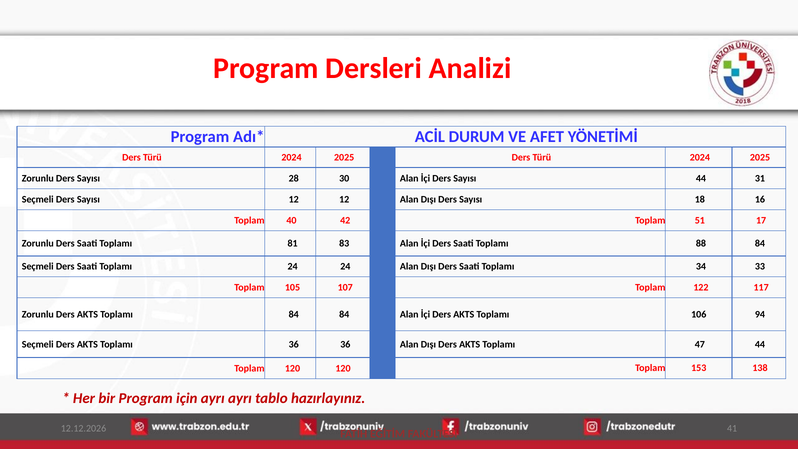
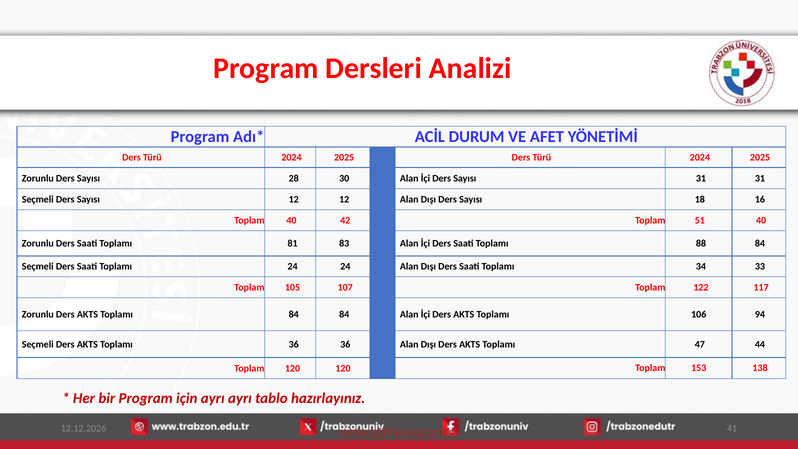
Sayısı 44: 44 -> 31 (701, 178)
51 17: 17 -> 40 (761, 220)
